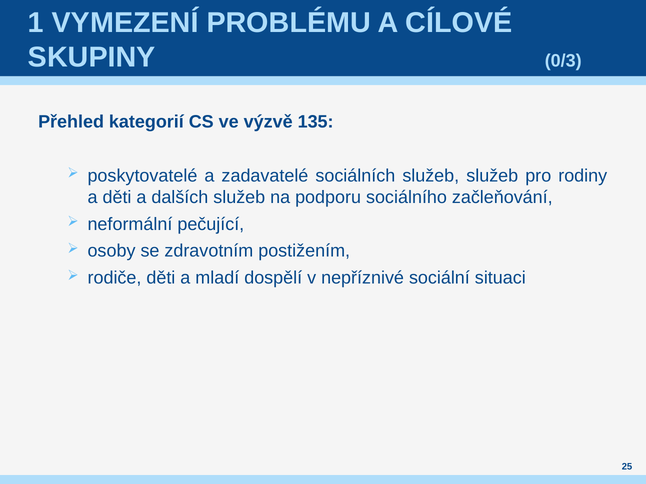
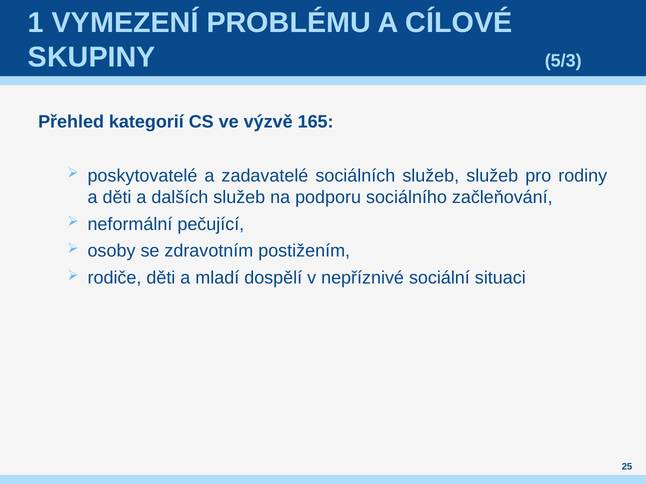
0/3: 0/3 -> 5/3 (563, 61)
135: 135 -> 165 (316, 122)
